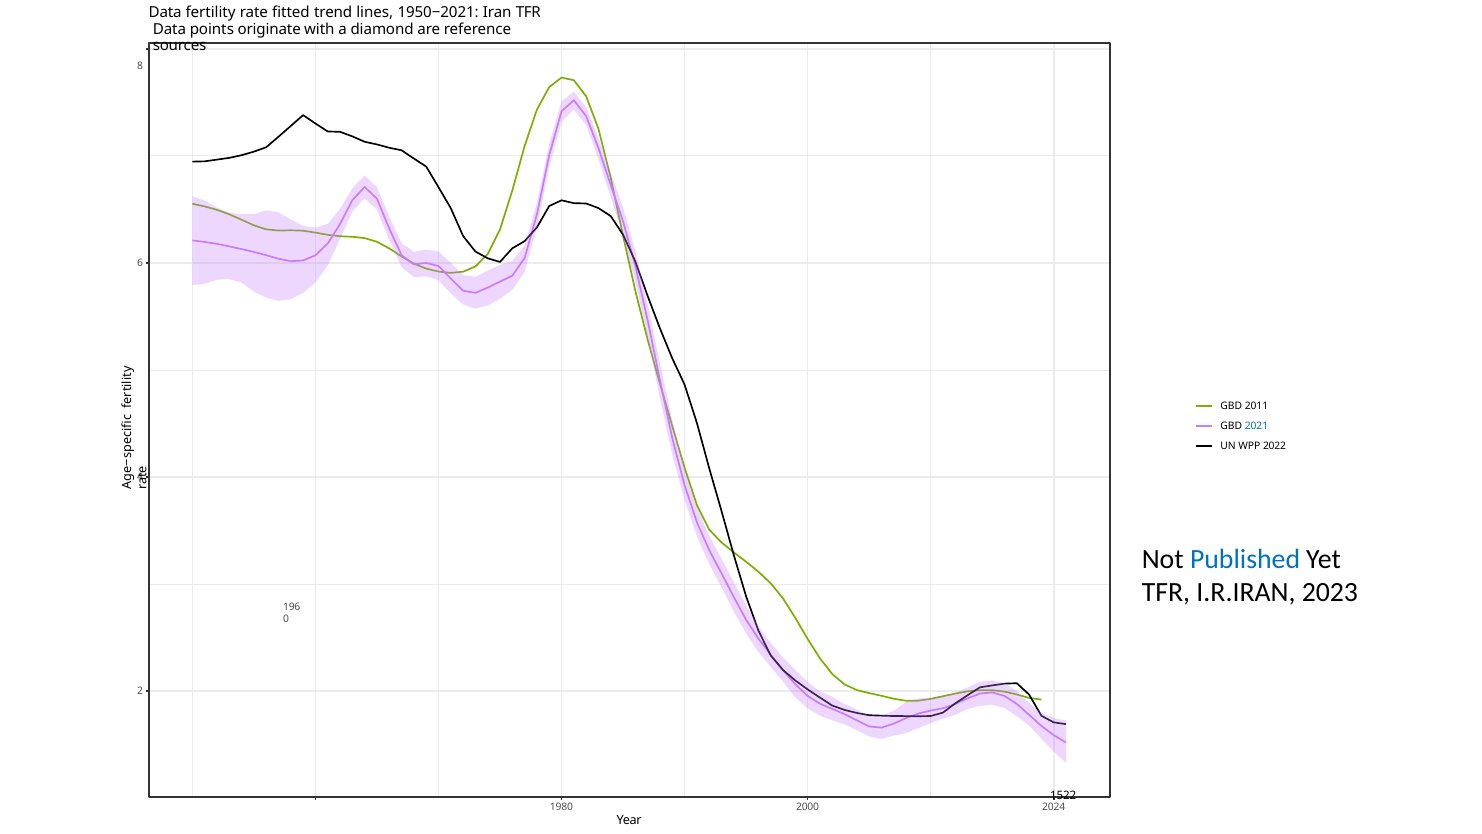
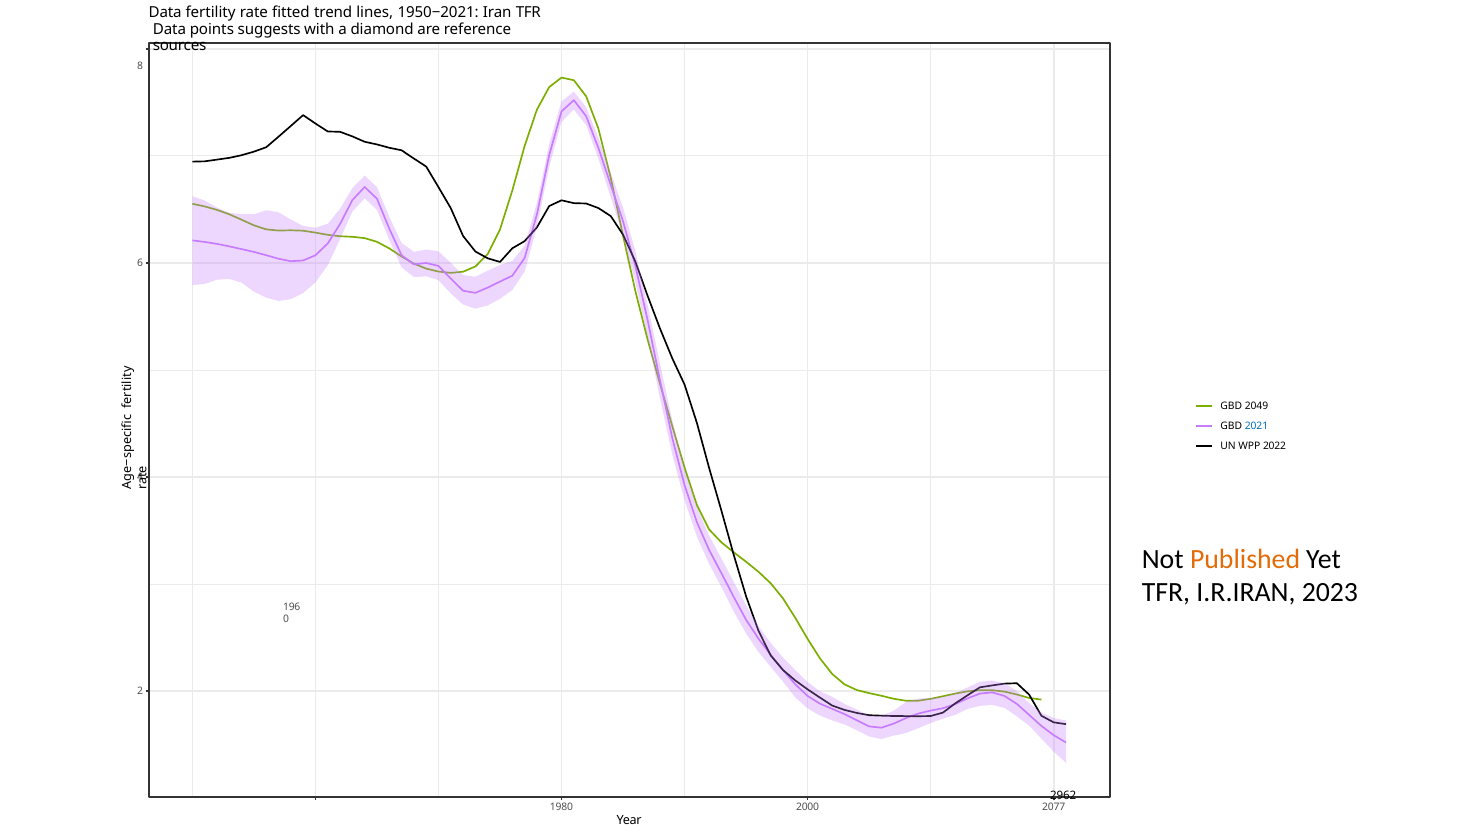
originate: originate -> suggests (269, 29)
2011: 2011 -> 2049 (1257, 406)
Published colour: blue -> orange (1245, 559)
1522: 1522 -> 2962 (1063, 796)
2024: 2024 -> 2077 (1054, 806)
